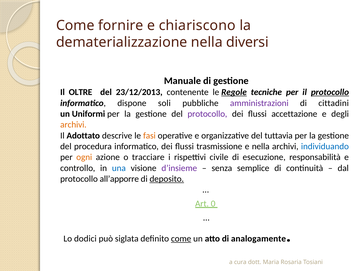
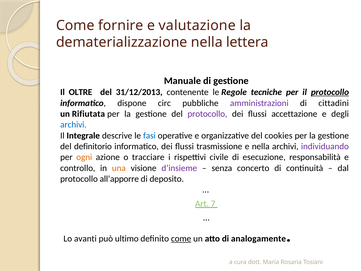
chiariscono: chiariscono -> valutazione (197, 25)
diversi: diversi -> lettera (247, 42)
23/12/2013: 23/12/2013 -> 31/12/2013 (139, 92)
Regole underline: present -> none (234, 92)
soli: soli -> circ (164, 103)
Uniformi: Uniformi -> Rifiutata (88, 114)
archivi colour: orange -> blue (73, 125)
Adottato: Adottato -> Integrale (83, 135)
fasi colour: orange -> blue (149, 135)
tuttavia: tuttavia -> cookies (279, 135)
procedura: procedura -> definitorio (93, 146)
individuando colour: blue -> purple (325, 146)
una colour: blue -> orange (119, 168)
semplice: semplice -> concerto (253, 168)
deposito underline: present -> none (167, 179)
0: 0 -> 7 (213, 203)
dodici: dodici -> avanti (85, 238)
siglata: siglata -> ultimo (127, 238)
